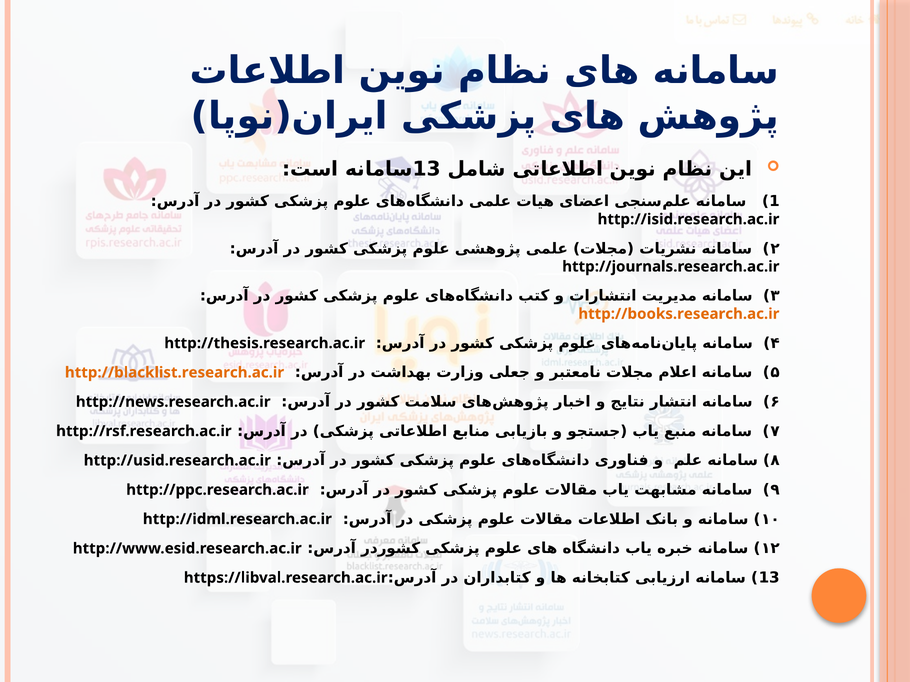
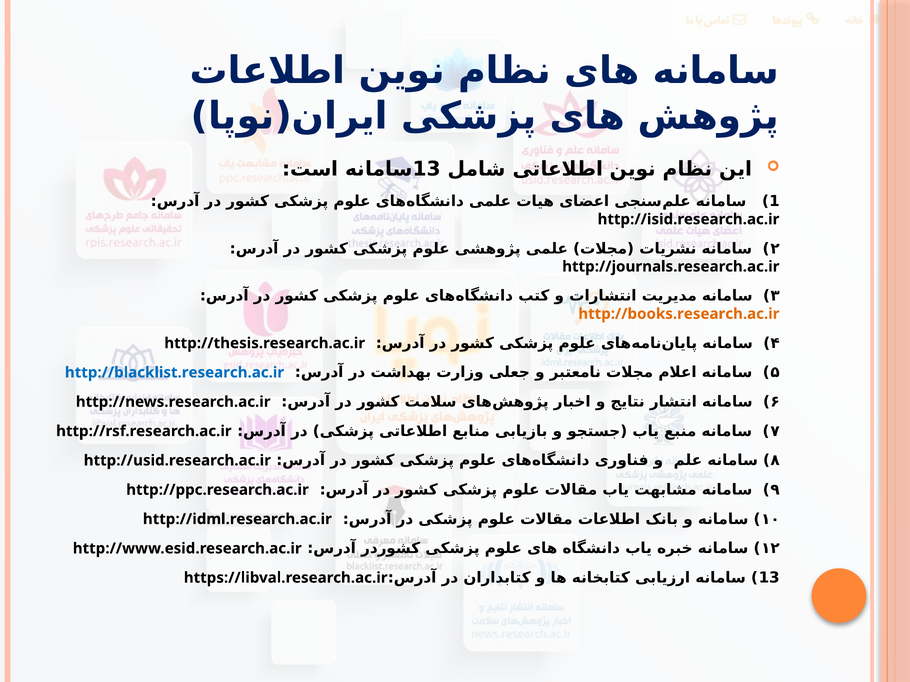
http://blacklist.research.ac.ir colour: orange -> blue (174, 373)
